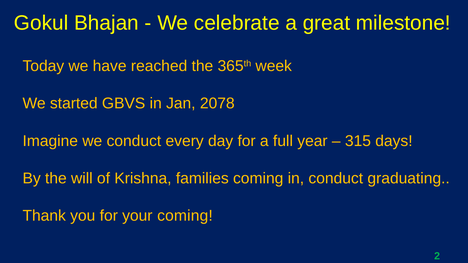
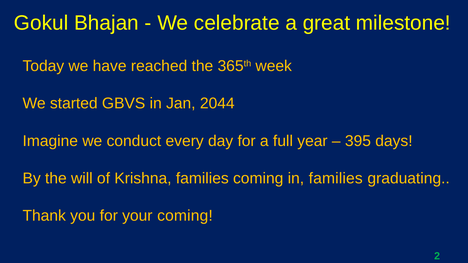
2078: 2078 -> 2044 (217, 104)
315: 315 -> 395 (358, 141)
in conduct: conduct -> families (336, 178)
